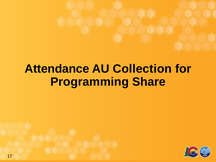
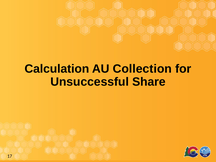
Attendance: Attendance -> Calculation (57, 69)
Programming: Programming -> Unsuccessful (90, 82)
